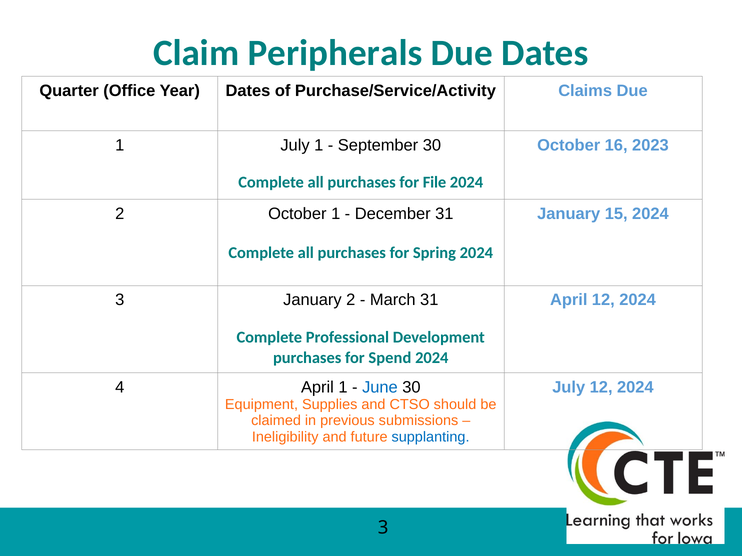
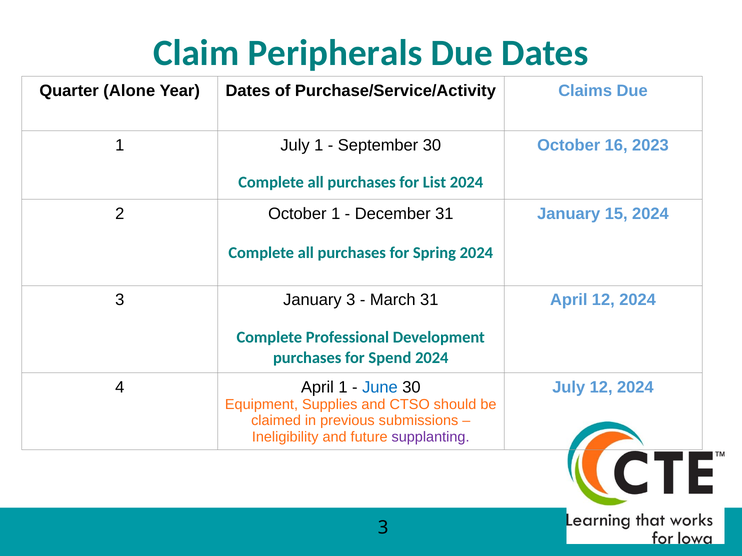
Office: Office -> Alone (129, 91)
File: File -> List (434, 183)
January 2: 2 -> 3 (351, 300)
supplanting colour: blue -> purple (431, 437)
